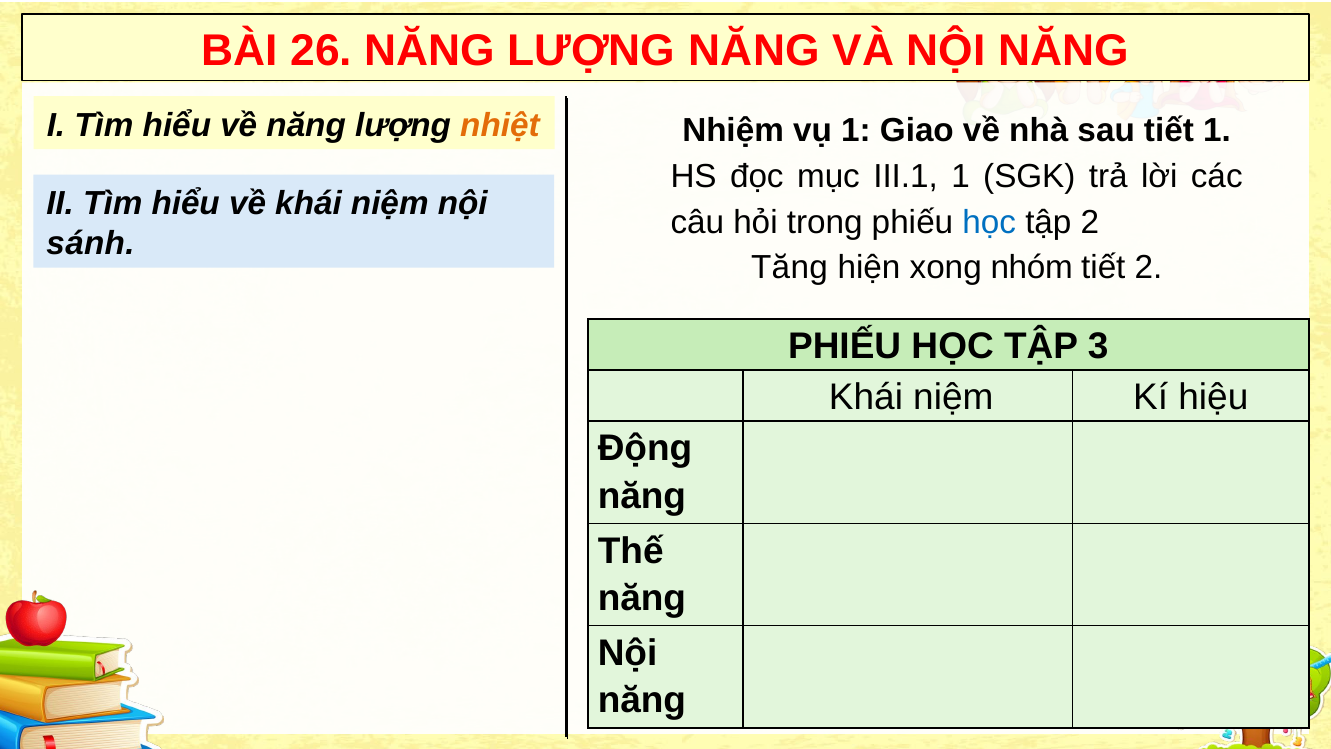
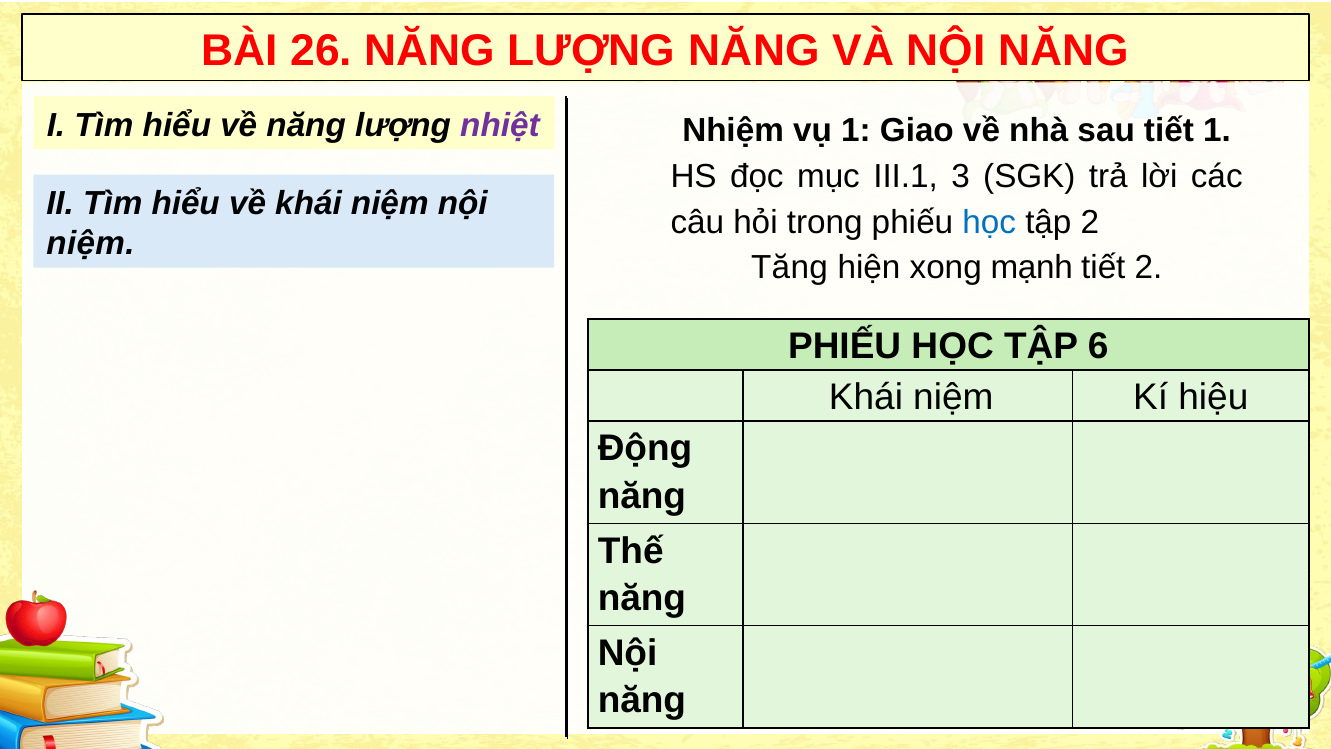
nhiệt colour: orange -> purple (500, 125)
III.1 1: 1 -> 3 (961, 176)
sánh: sánh -> niệm (90, 243)
nhóm: nhóm -> mạnh (1032, 268)
3: 3 -> 6 (1098, 346)
